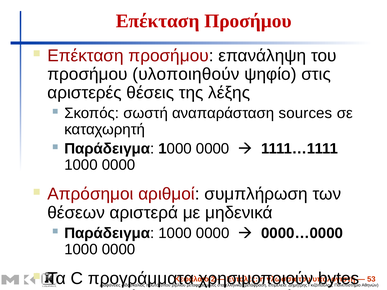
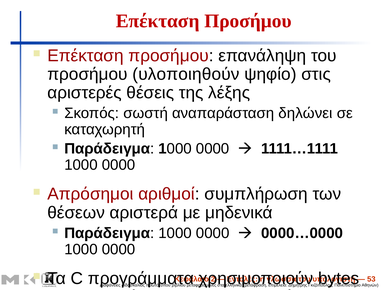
sources: sources -> δηλώνει (306, 113)
